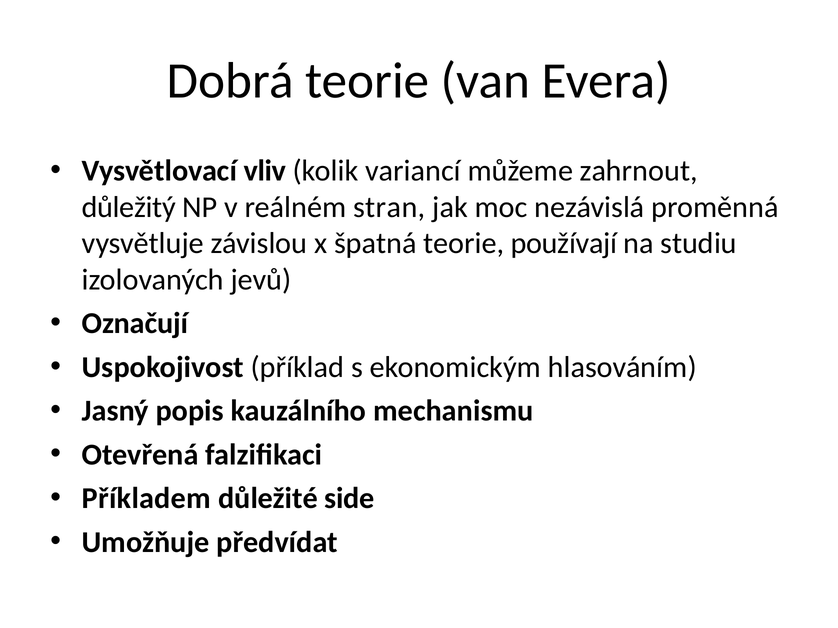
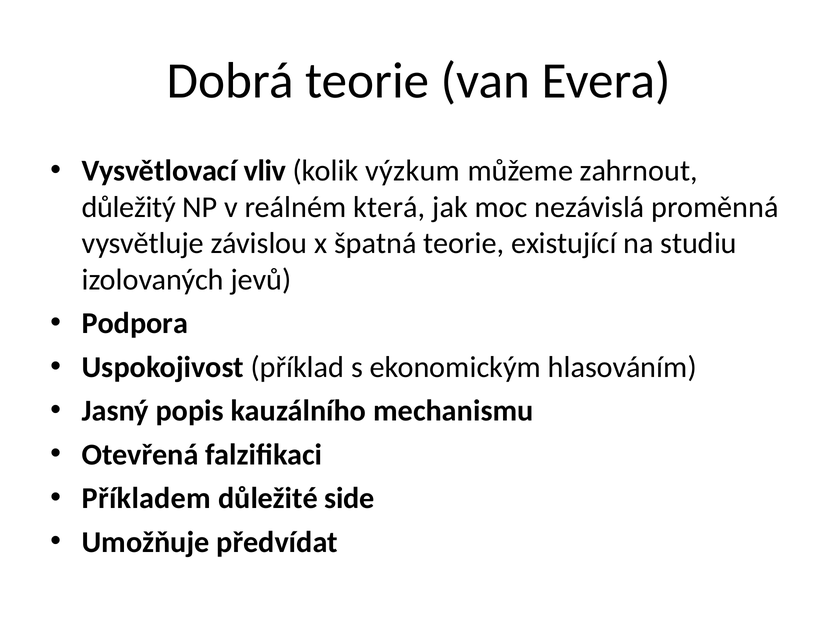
variancí: variancí -> výzkum (413, 171)
stran: stran -> která (389, 207)
používají: používají -> existující (564, 244)
Označují: Označují -> Podpora (135, 324)
